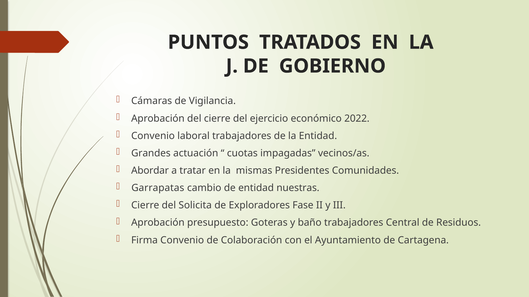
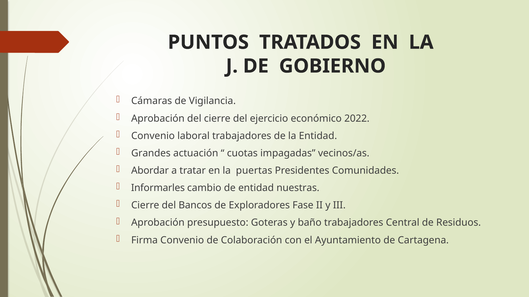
mismas: mismas -> puertas (254, 171)
Garrapatas: Garrapatas -> Informarles (158, 188)
Solicita: Solicita -> Bancos (195, 206)
